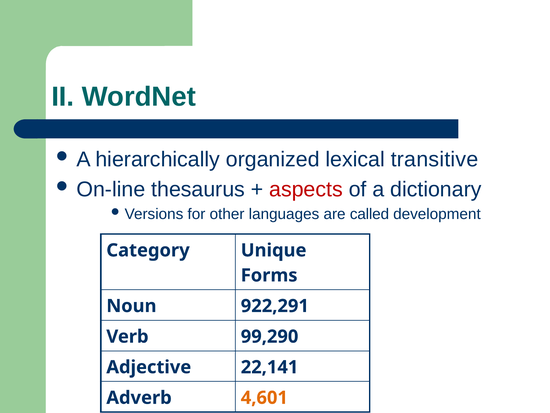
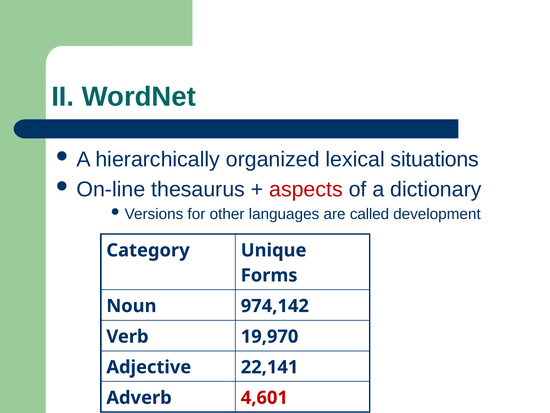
transitive: transitive -> situations (435, 159)
922,291: 922,291 -> 974,142 (275, 306)
99,290: 99,290 -> 19,970 (270, 336)
4,601 colour: orange -> red (264, 397)
